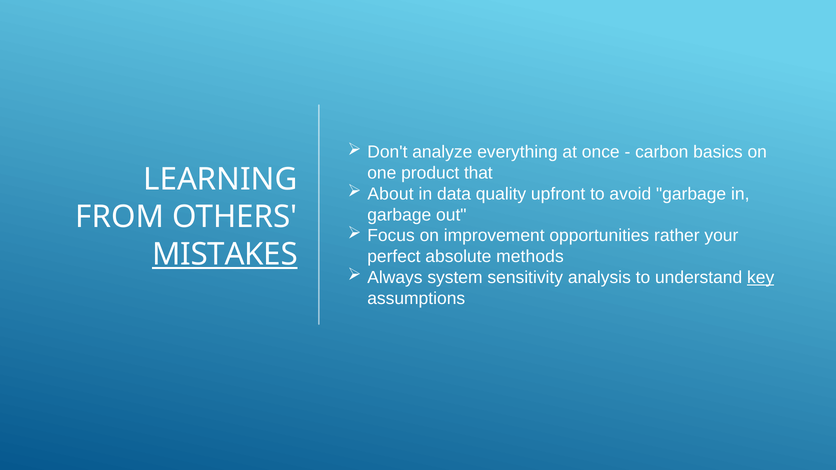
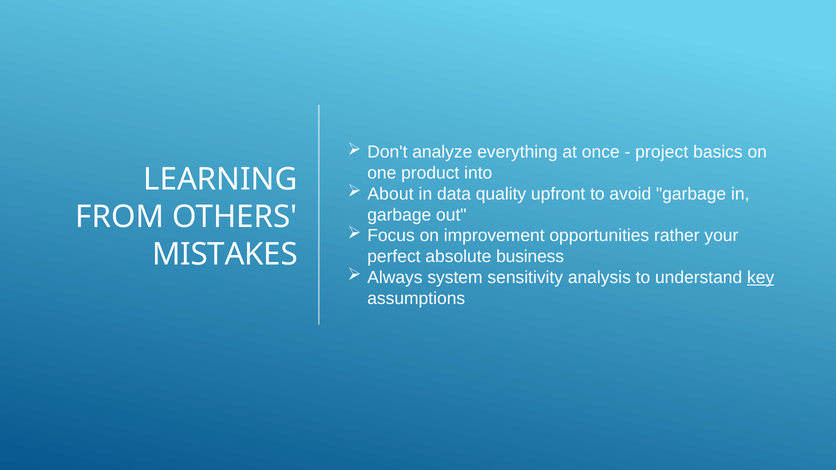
carbon: carbon -> project (662, 152)
that: that -> into (478, 173)
MISTAKES underline: present -> none (225, 255)
methods: methods -> business (530, 257)
